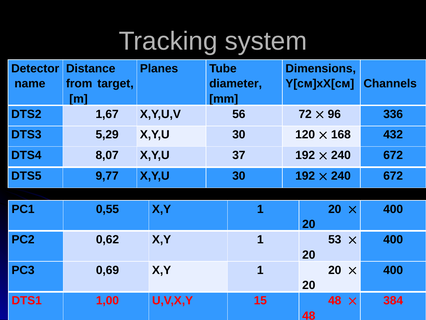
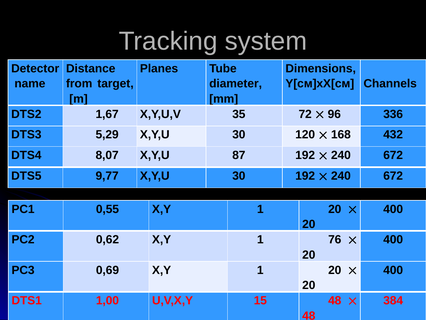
56: 56 -> 35 (239, 114)
37: 37 -> 87 (239, 155)
53: 53 -> 76 (335, 239)
